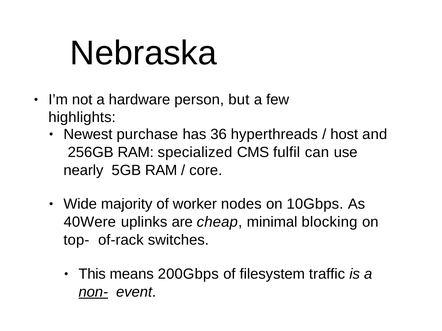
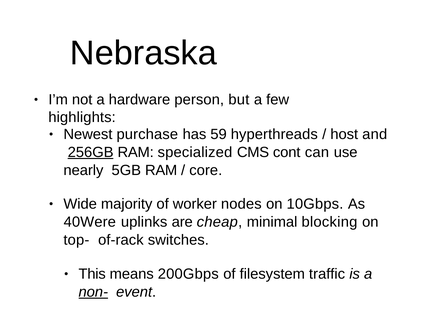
36: 36 -> 59 (219, 134)
256GB underline: none -> present (91, 152)
fulfil: fulfil -> cont (287, 152)
